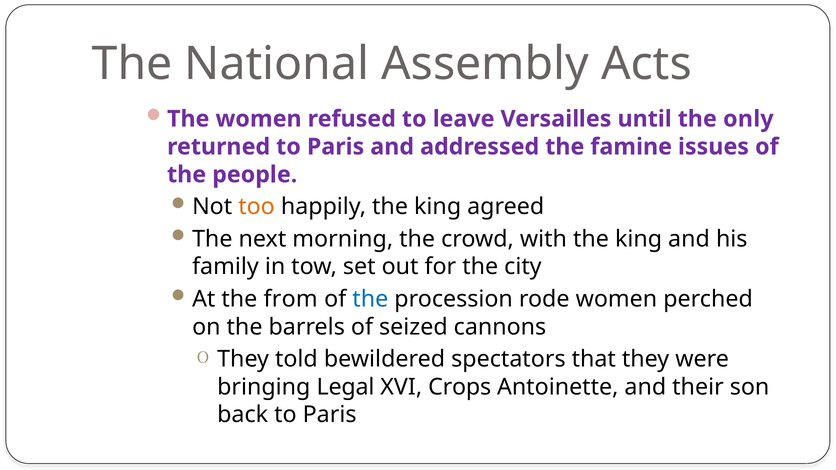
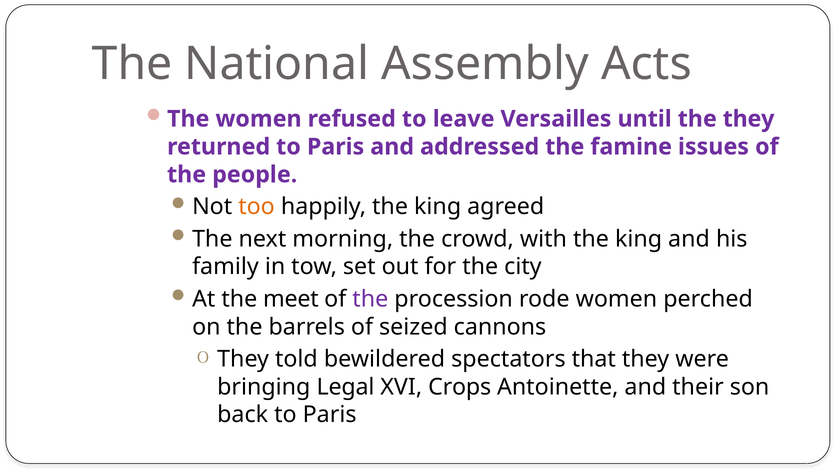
the only: only -> they (749, 119)
from: from -> meet (291, 299)
the colour: blue -> purple (370, 299)
